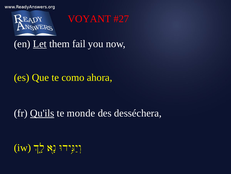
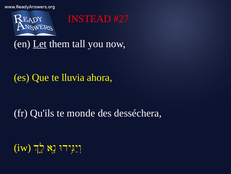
VOYANT: VOYANT -> INSTEAD (89, 19)
fail: fail -> tall (79, 44)
como: como -> lluvia (73, 77)
Qu'ils underline: present -> none (42, 113)
